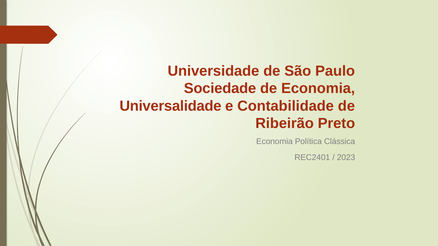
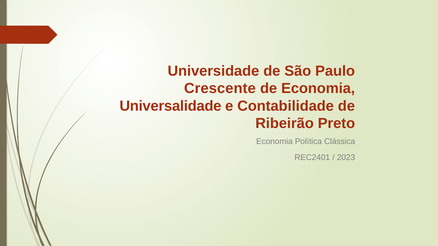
Sociedade: Sociedade -> Crescente (220, 89)
